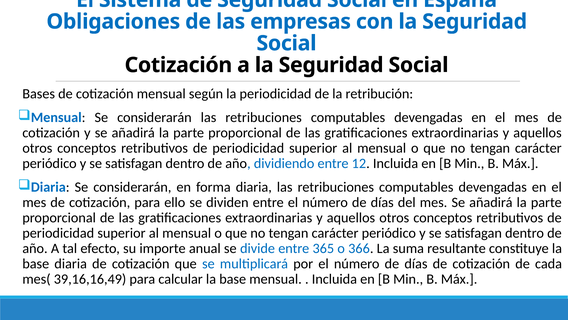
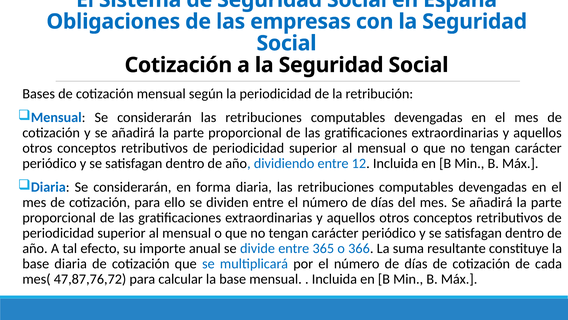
39,16,16,49: 39,16,16,49 -> 47,87,76,72 (90, 279)
